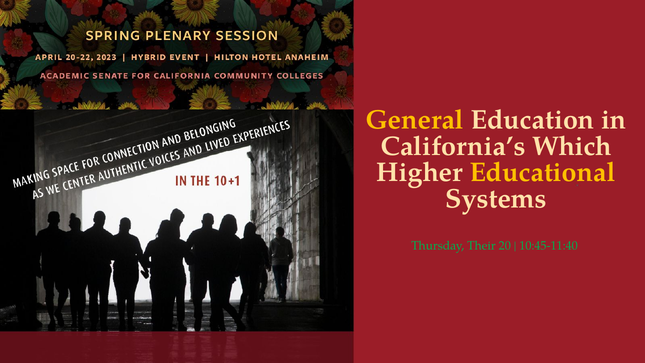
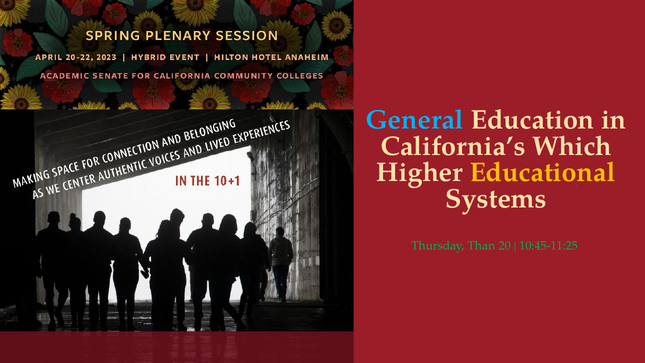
General colour: yellow -> light blue (415, 120)
Their: Their -> Than (481, 246)
10:45-11:40: 10:45-11:40 -> 10:45-11:25 (549, 246)
